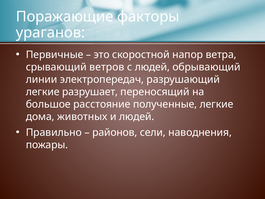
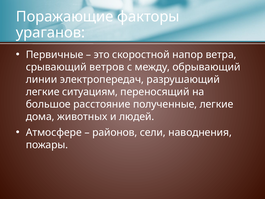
с людей: людей -> между (152, 67)
разрушает: разрушает -> ситуациям (90, 92)
Правильно: Правильно -> Атмосфере (54, 132)
